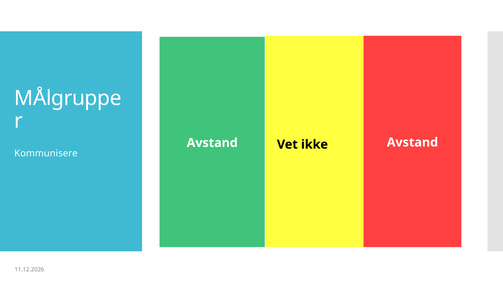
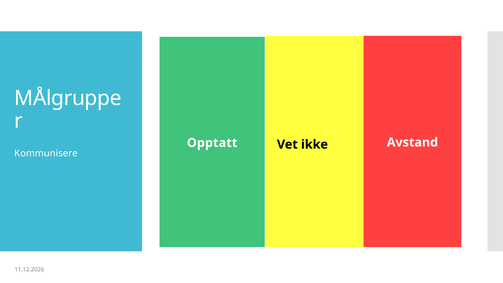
Avstand: Avstand -> Opptatt (212, 143)
